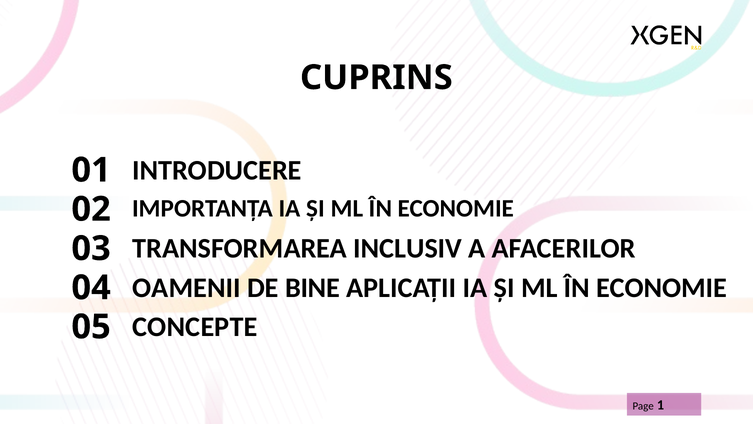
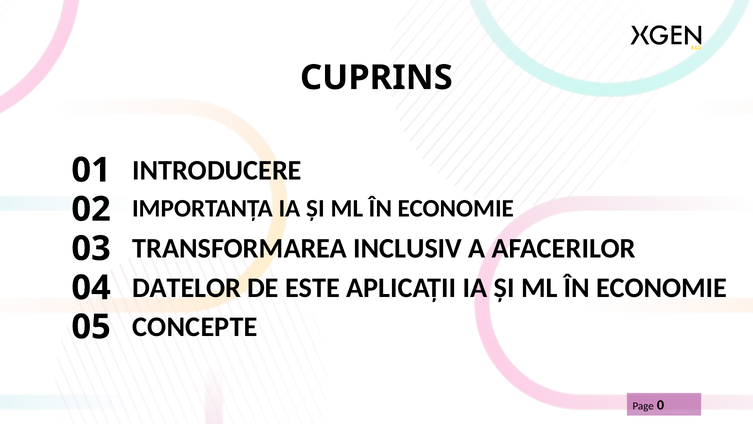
OAMENII: OAMENII -> DATELOR (187, 288)
BINE: BINE -> ESTE (312, 288)
1: 1 -> 0 (660, 405)
